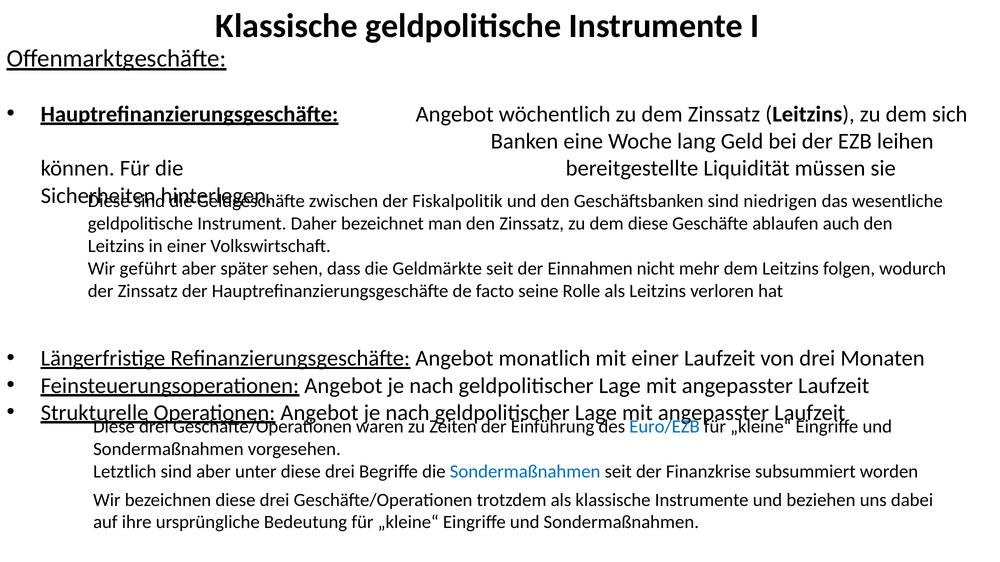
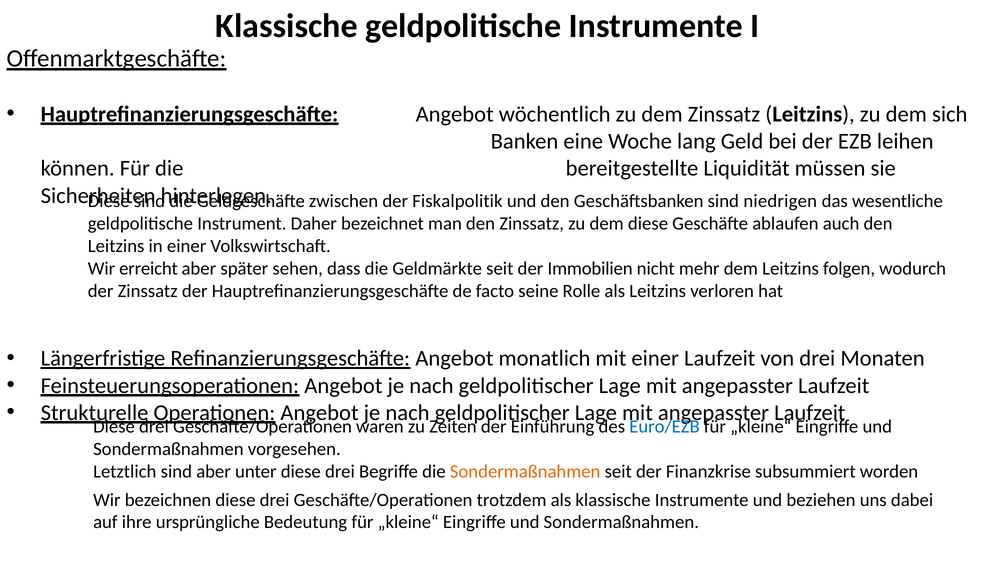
geführt: geführt -> erreicht (149, 269)
Einnahmen: Einnahmen -> Immobilien (590, 269)
Sondermaßnahmen colour: blue -> orange (525, 472)
